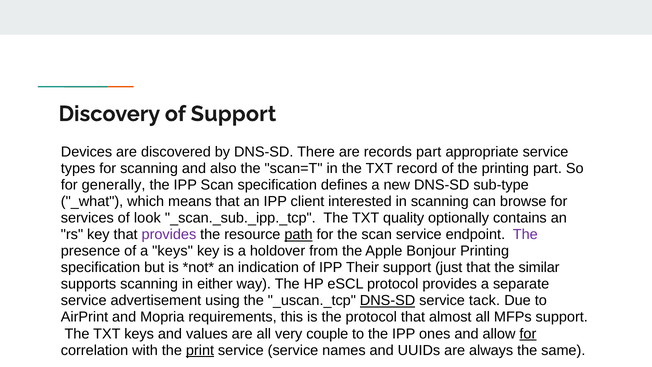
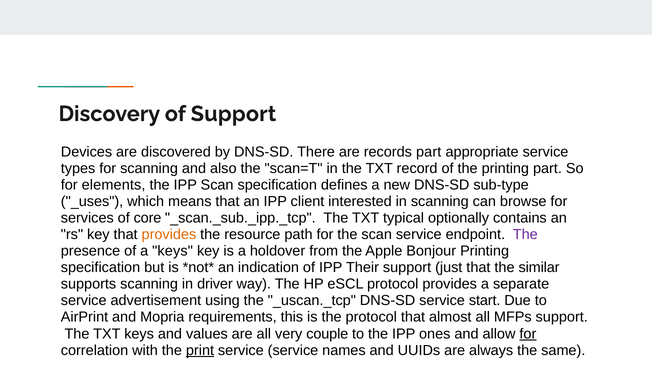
generally: generally -> elements (114, 185)
_what: _what -> _uses (92, 201)
look: look -> core (148, 218)
quality: quality -> typical (404, 218)
provides colour: purple -> orange (169, 234)
path underline: present -> none (298, 234)
either: either -> driver (215, 284)
DNS-SD underline: present -> none (388, 301)
tack: tack -> start (485, 301)
